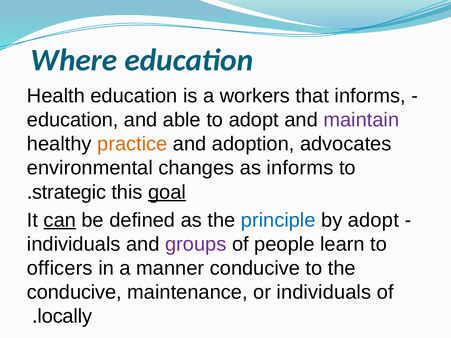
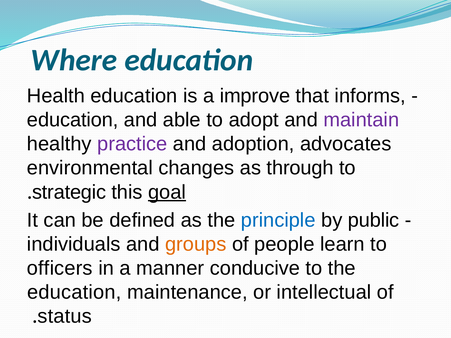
workers: workers -> improve (255, 96)
practice colour: orange -> purple (132, 144)
as informs: informs -> through (300, 168)
can underline: present -> none (60, 220)
by adopt: adopt -> public (374, 220)
groups colour: purple -> orange (196, 244)
conducive: conducive -> education (74, 292)
or individuals: individuals -> intellectual (324, 292)
locally: locally -> status (65, 317)
